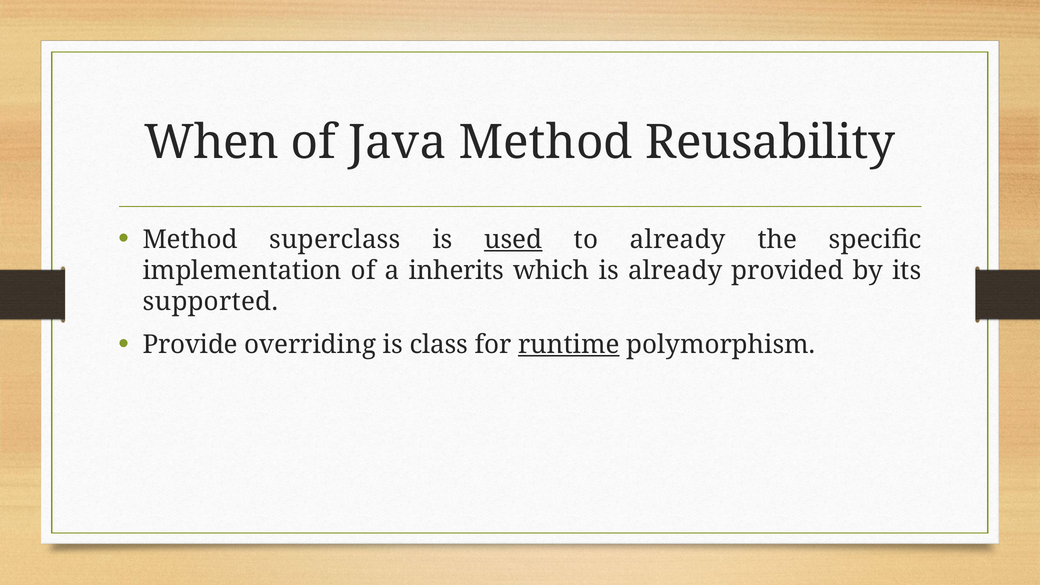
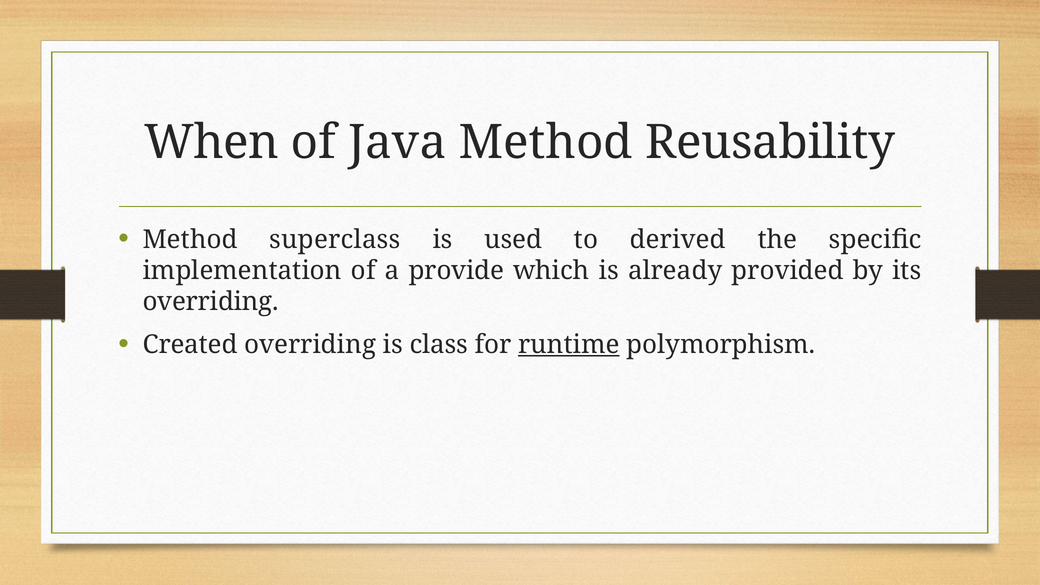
used underline: present -> none (513, 239)
to already: already -> derived (678, 239)
inherits: inherits -> provide (456, 271)
supported: supported -> overriding (211, 302)
Provide: Provide -> Created (190, 345)
